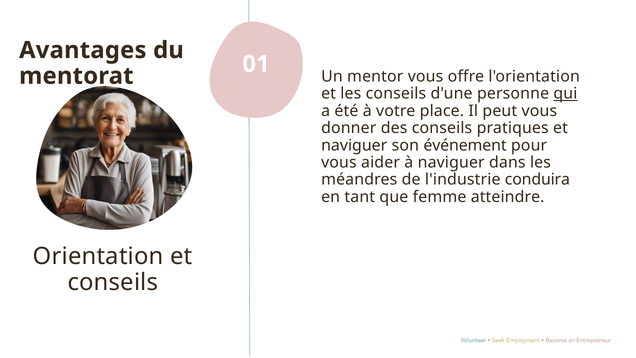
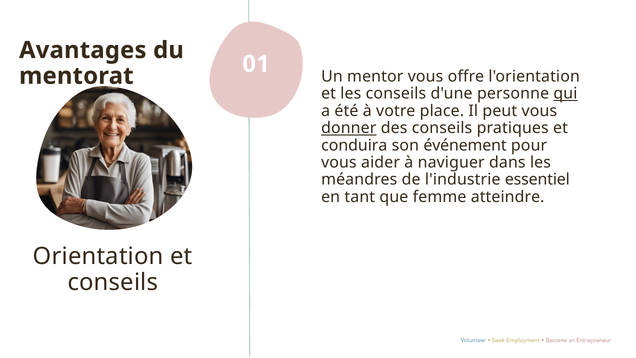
donner underline: none -> present (349, 128)
naviguer: naviguer -> conduira (354, 145)
conduira: conduira -> essentiel (537, 180)
